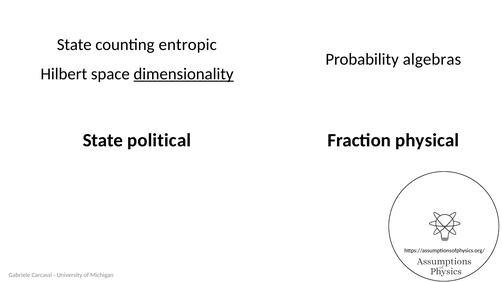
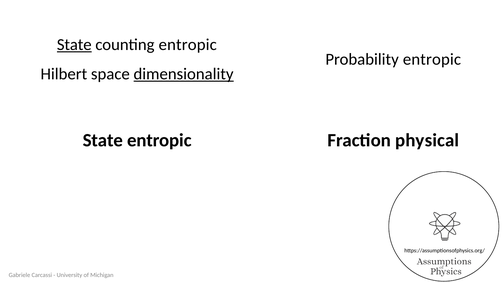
State underline: none -> present (74, 45)
Probability algebras: algebras -> entropic (432, 59)
State political: political -> entropic (159, 140)
